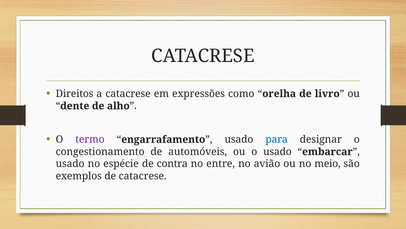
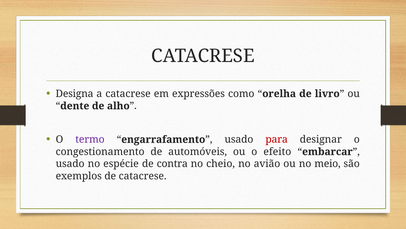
Direitos: Direitos -> Designa (75, 93)
para colour: blue -> red (277, 139)
o usado: usado -> efeito (277, 151)
entre: entre -> cheio (221, 164)
